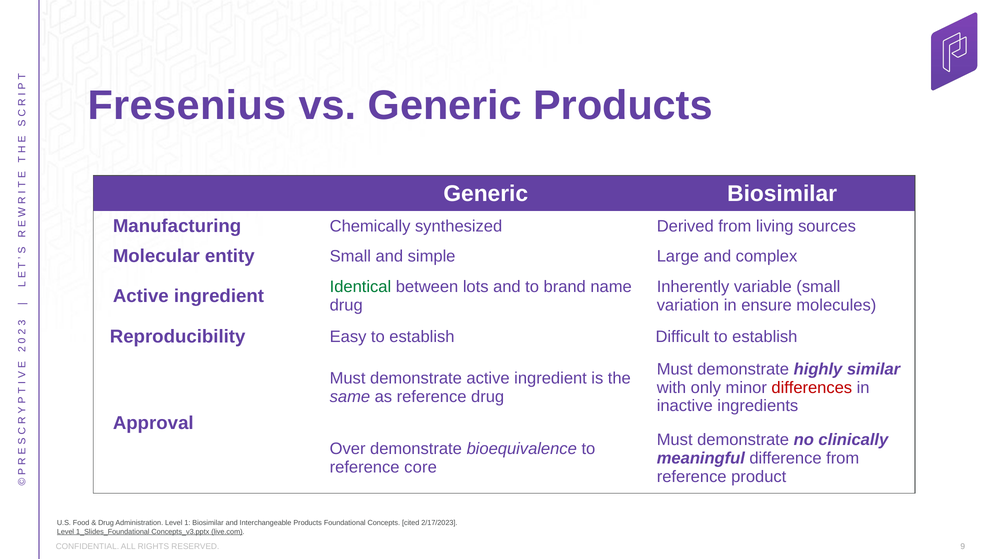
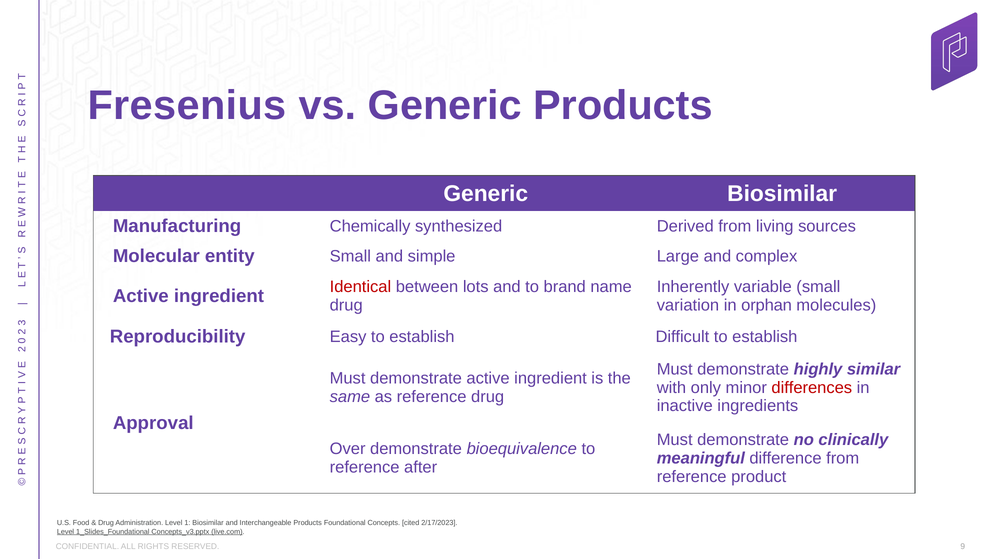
Identical colour: green -> red (360, 287)
ensure: ensure -> orphan (767, 306)
core: core -> after (421, 468)
